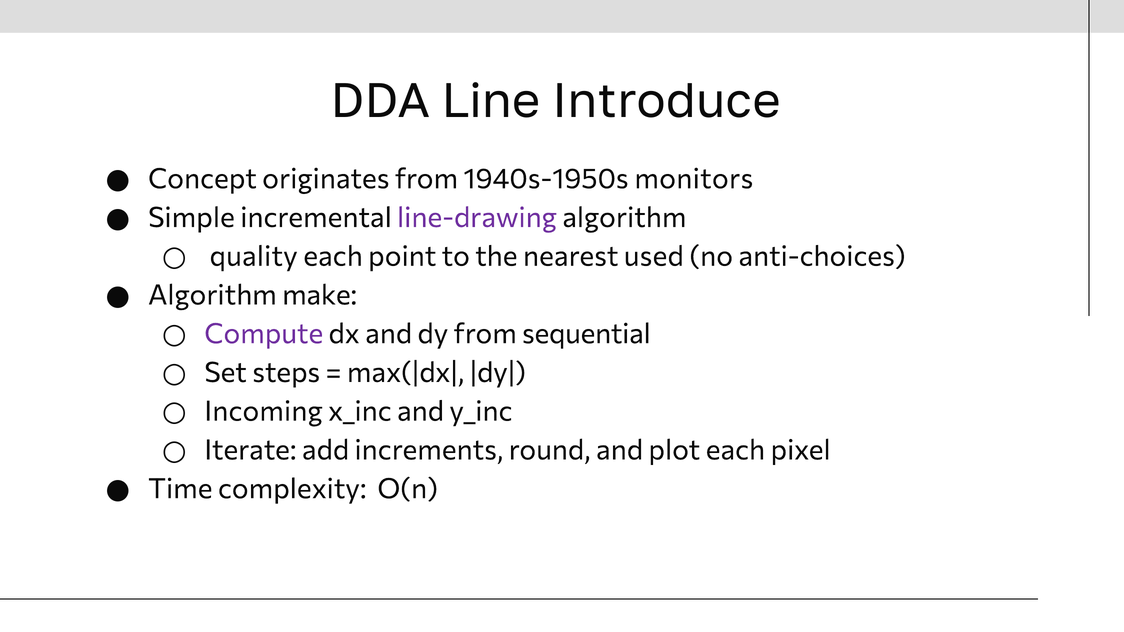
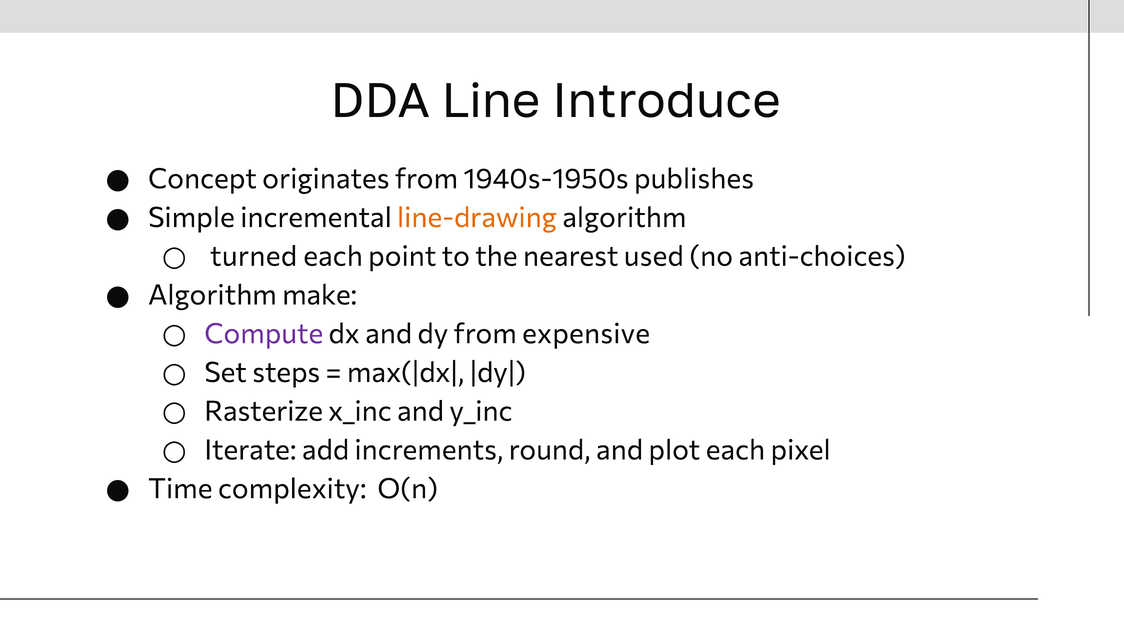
monitors: monitors -> publishes (694, 179)
line-drawing colour: purple -> orange (477, 218)
quality: quality -> turned (254, 257)
sequential: sequential -> expensive (586, 334)
Incoming: Incoming -> Rasterize (264, 412)
